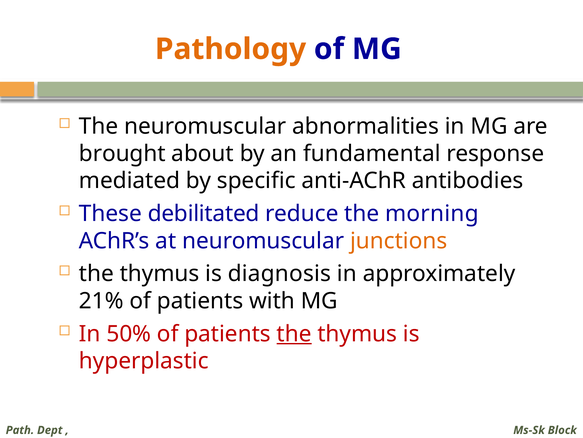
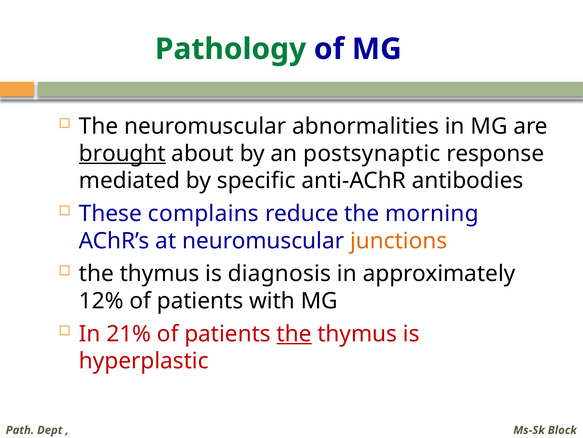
Pathology colour: orange -> green (231, 49)
brought underline: none -> present (122, 153)
fundamental: fundamental -> postsynaptic (372, 153)
debilitated: debilitated -> complains (203, 213)
21%: 21% -> 12% (101, 300)
50%: 50% -> 21% (129, 333)
